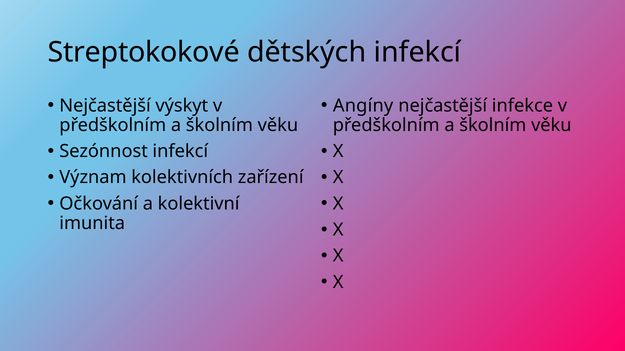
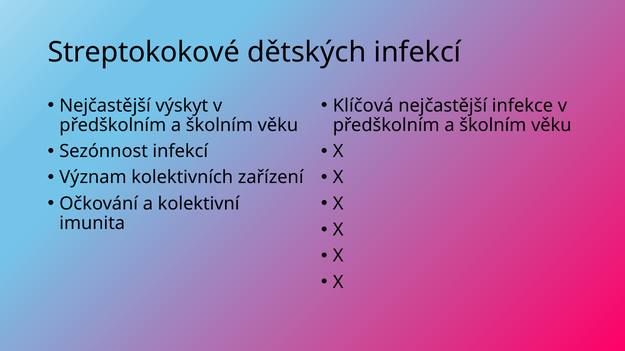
Angíny: Angíny -> Klíčová (363, 106)
